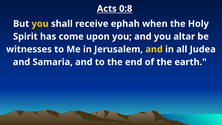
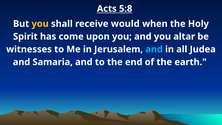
0:8: 0:8 -> 5:8 (126, 9)
ephah: ephah -> would (125, 24)
and colour: yellow -> light blue (154, 49)
